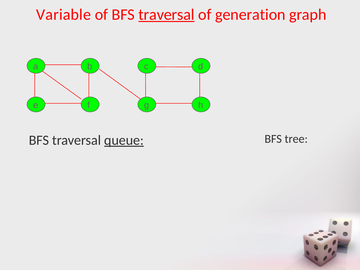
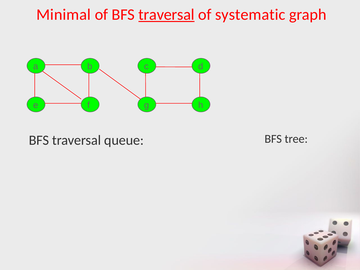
Variable: Variable -> Minimal (64, 15)
generation: generation -> systematic (250, 15)
queue underline: present -> none (124, 140)
